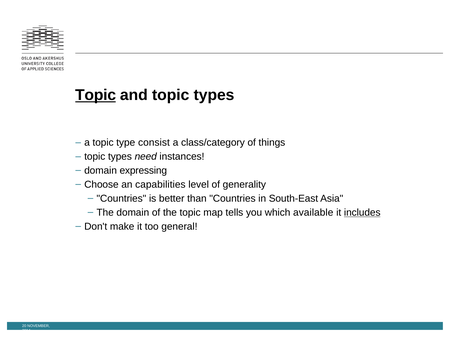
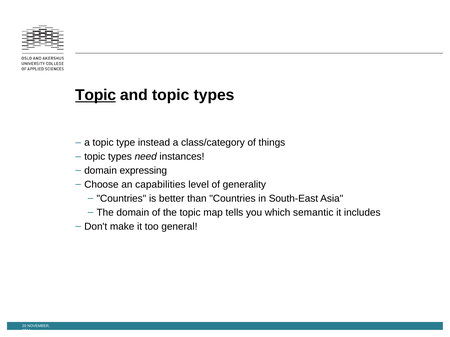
consist: consist -> instead (154, 143)
available: available -> semantic (313, 213)
includes underline: present -> none (362, 213)
